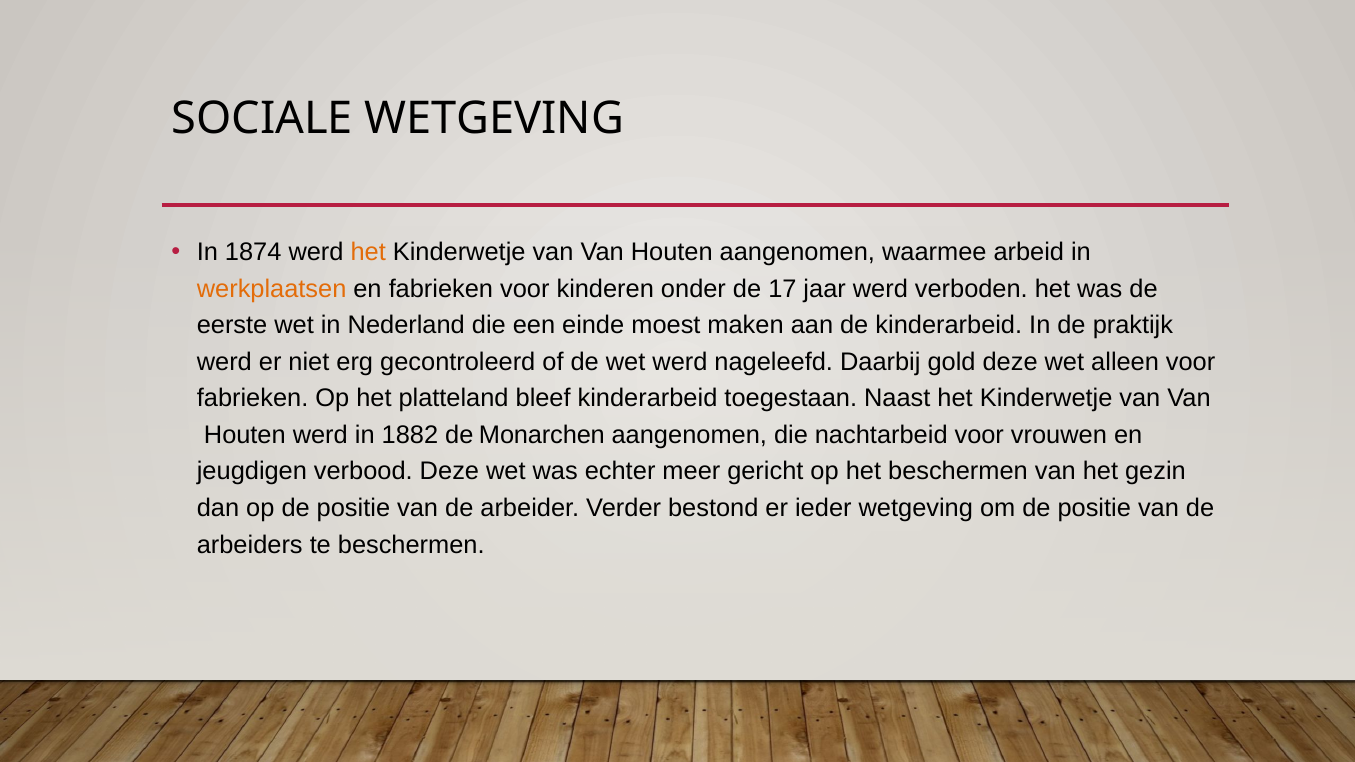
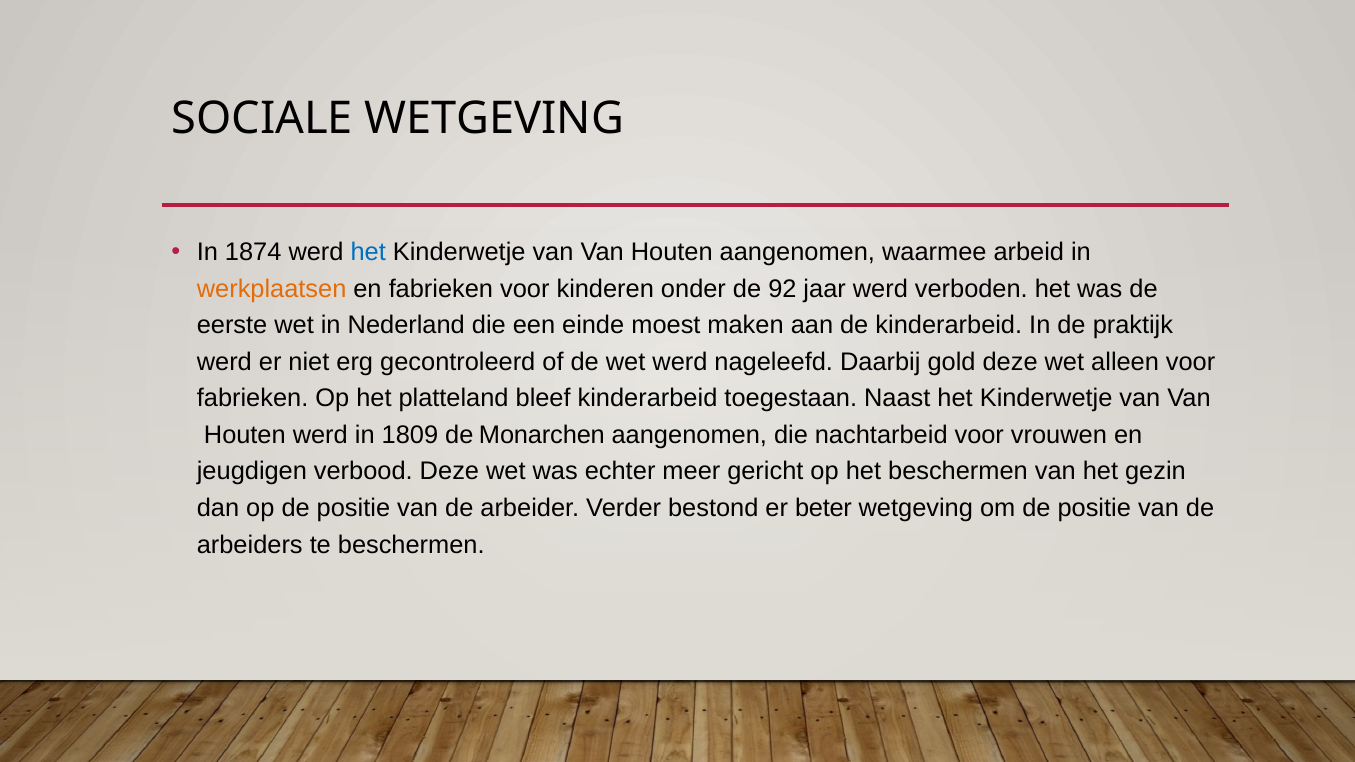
het colour: orange -> blue (368, 252)
17: 17 -> 92 (782, 289)
1882: 1882 -> 1809 (410, 435)
ieder: ieder -> beter (823, 508)
